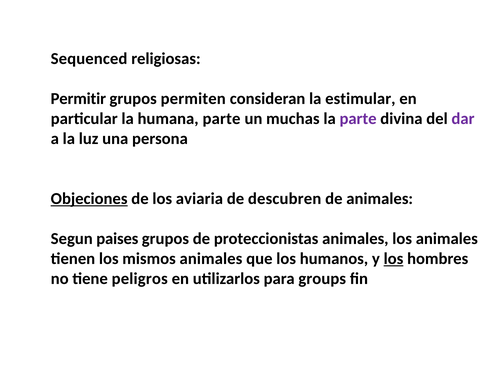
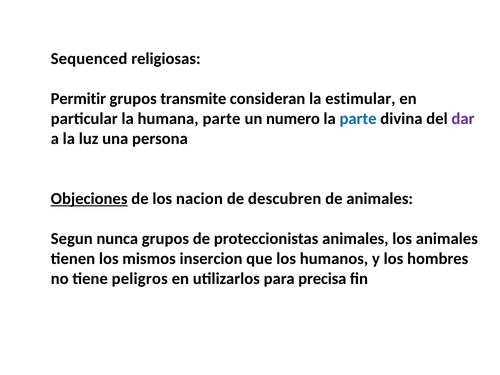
permiten: permiten -> transmite (193, 99)
muchas: muchas -> numero (293, 119)
parte colour: purple -> blue (358, 119)
aviaria: aviaria -> nacion (199, 199)
paises: paises -> nunca (117, 239)
mismos animales: animales -> insercion (211, 259)
los underline: present -> none (393, 259)
groups: groups -> precisa (322, 279)
